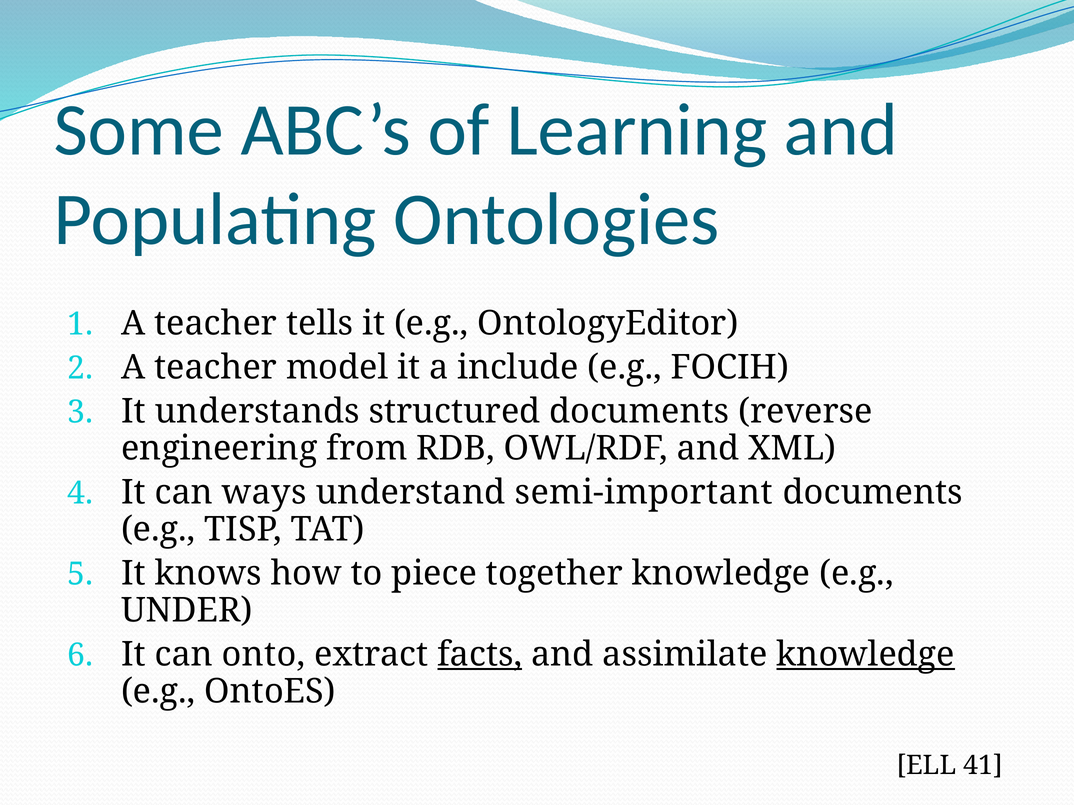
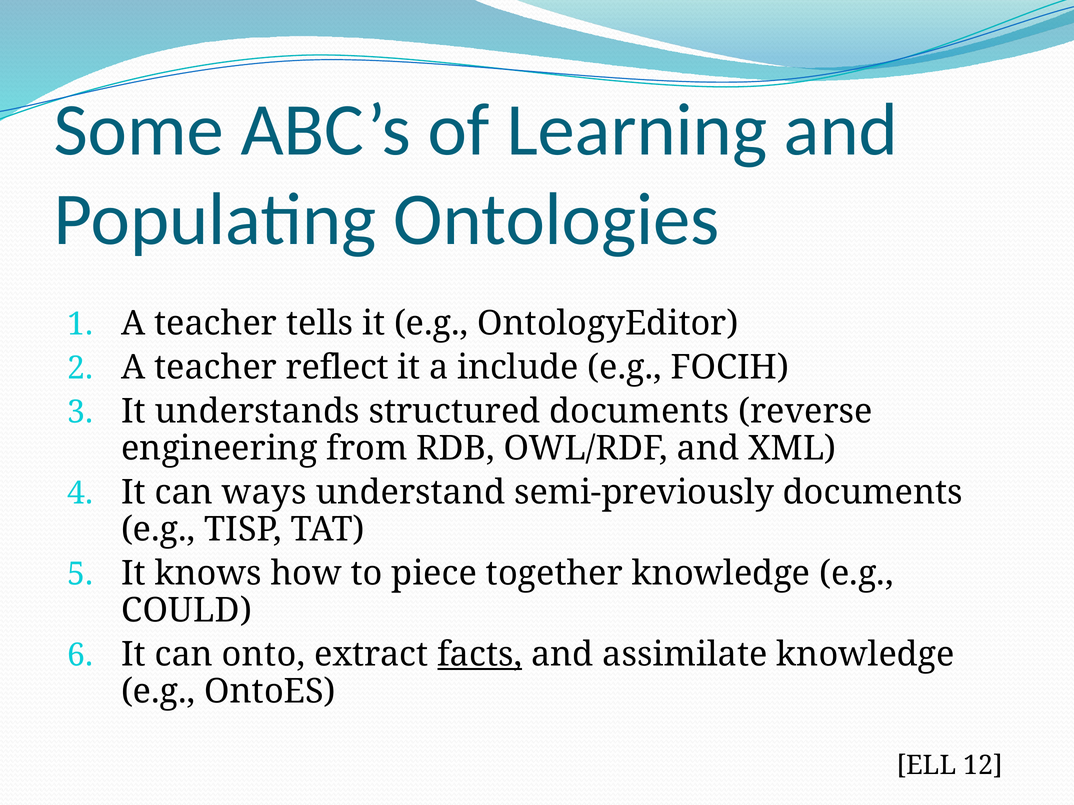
model: model -> reflect (337, 368)
semi-important: semi-important -> semi-previously (644, 493)
UNDER: UNDER -> COULD (187, 611)
knowledge underline: present -> none (866, 655)
41: 41 -> 12 (983, 766)
